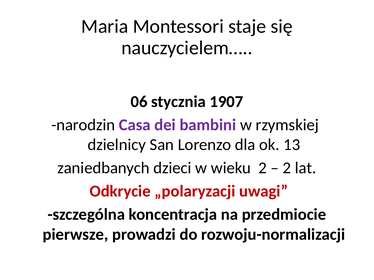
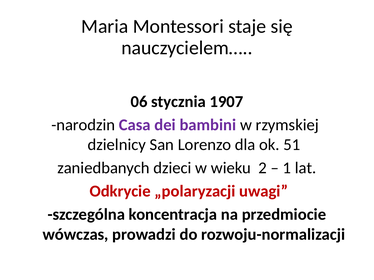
13: 13 -> 51 (292, 145)
2: 2 -> 1 (287, 168)
pierwsze: pierwsze -> wówczas (76, 235)
